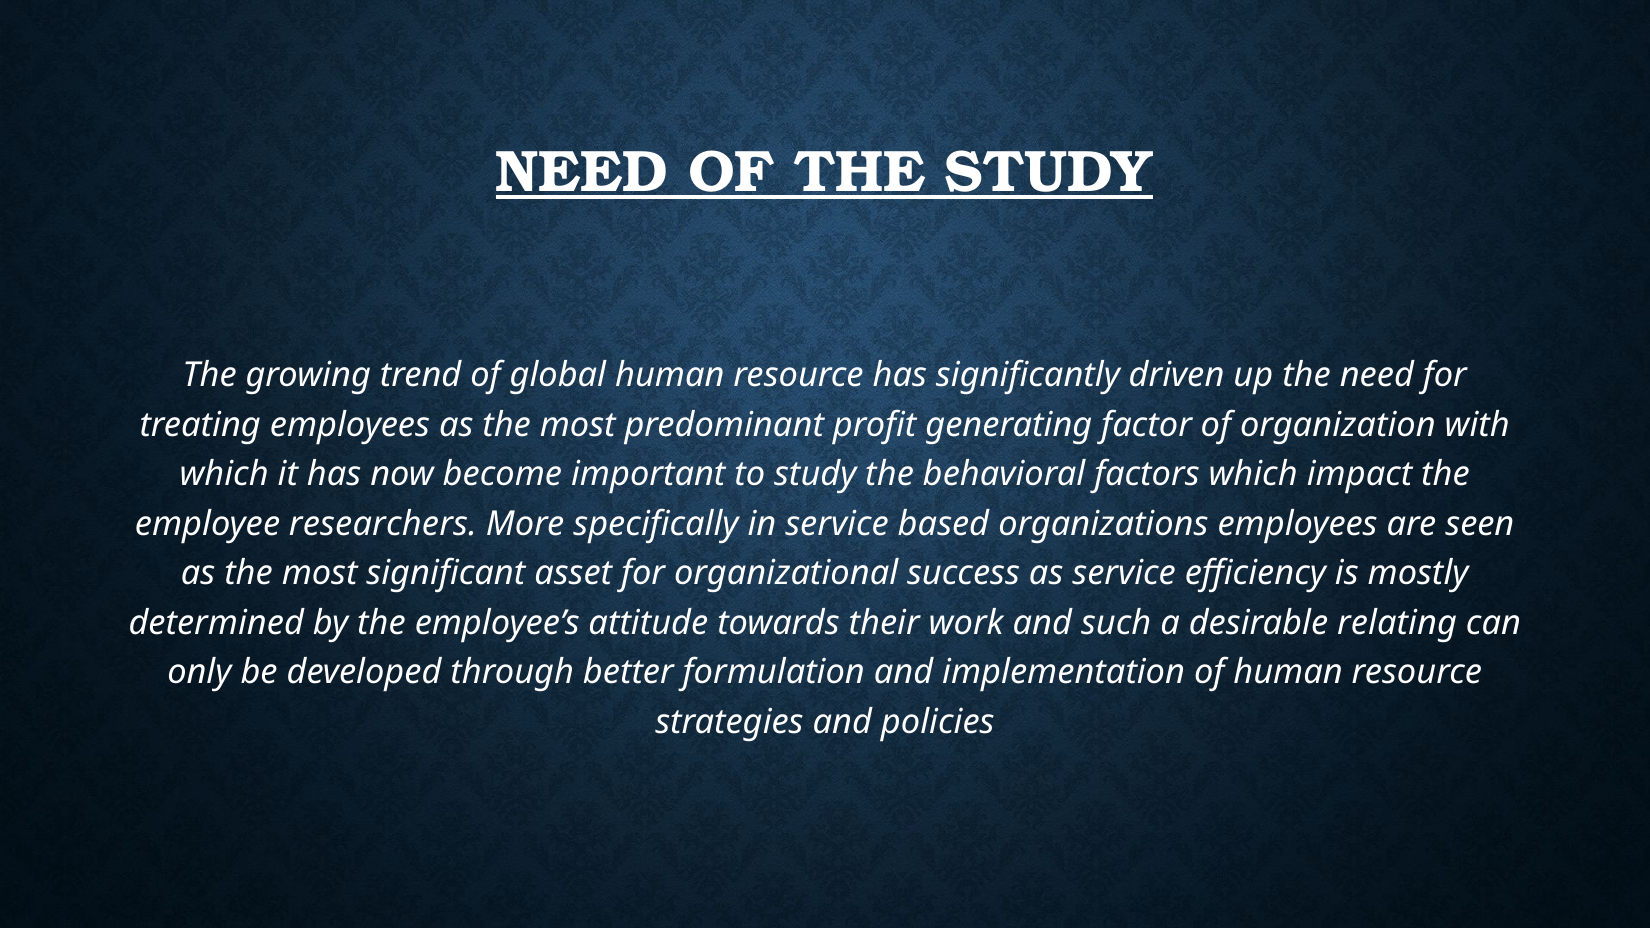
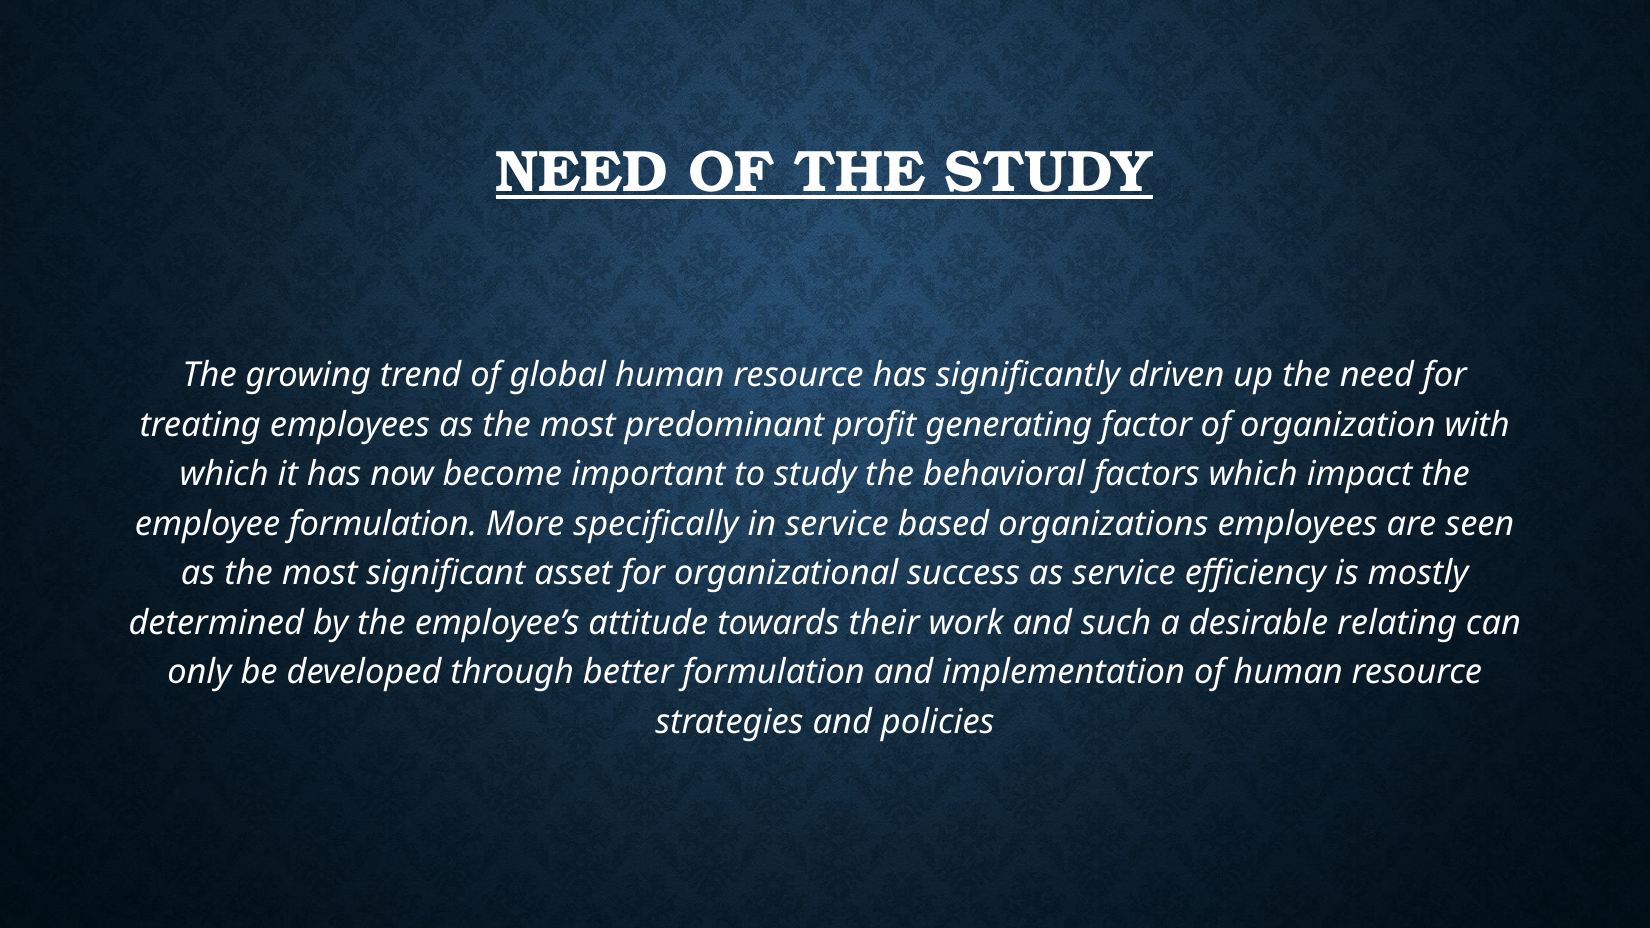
employee researchers: researchers -> formulation (383, 524)
